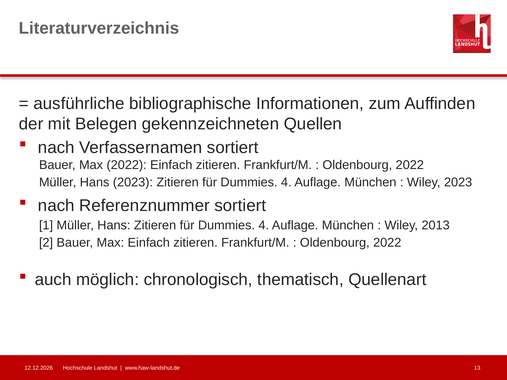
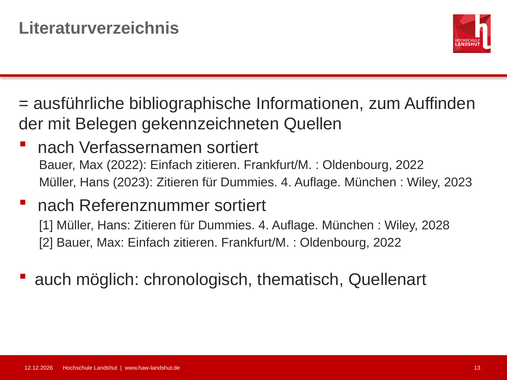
2013: 2013 -> 2028 (436, 225)
